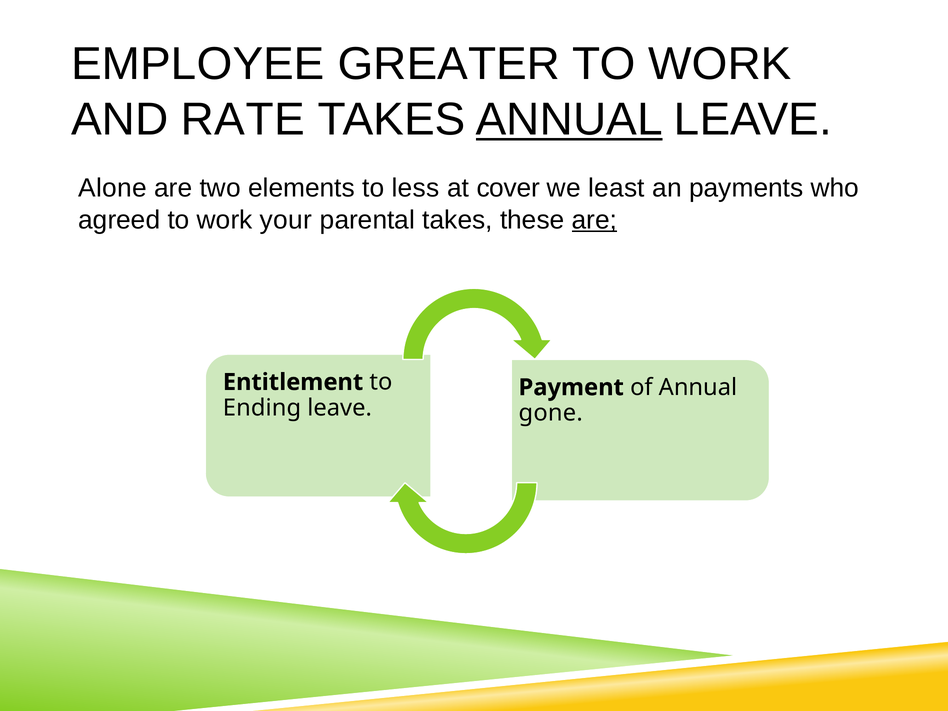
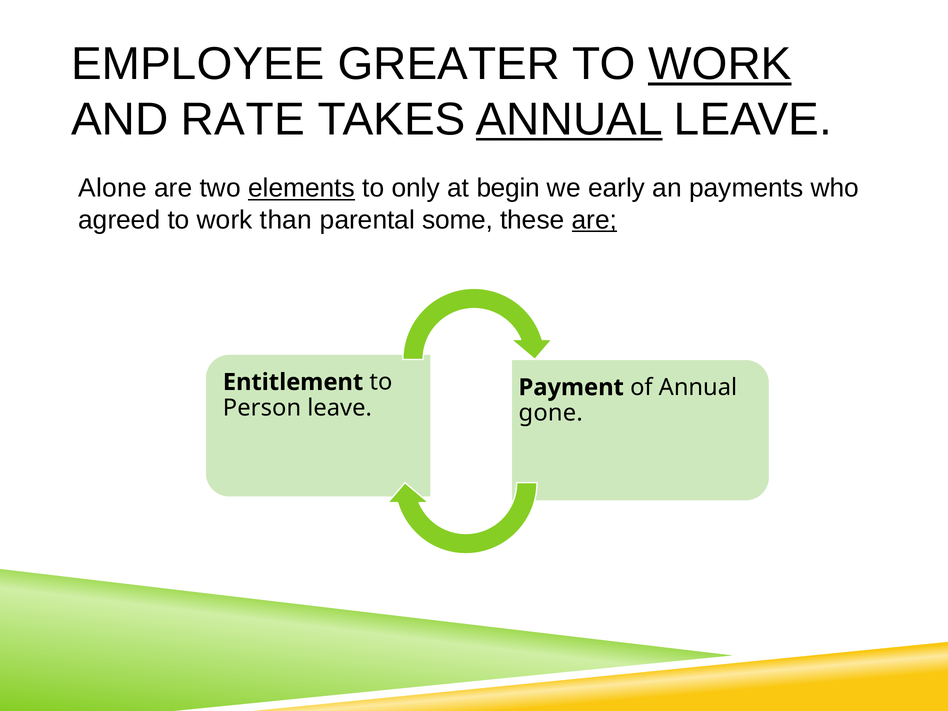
WORK underline: none -> present (720, 64)
elements underline: none -> present (301, 188)
less: less -> only (416, 188)
cover: cover -> begin (508, 188)
least: least -> early (617, 188)
your: your -> than (286, 220)
parental takes: takes -> some (458, 220)
Ending: Ending -> Person (262, 408)
